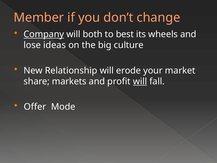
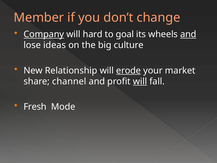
both: both -> hard (93, 34)
best: best -> goal (125, 34)
and underline: none -> present (188, 34)
erode underline: none -> present (129, 70)
markets: markets -> channel (69, 81)
Offer: Offer -> Fresh (35, 107)
